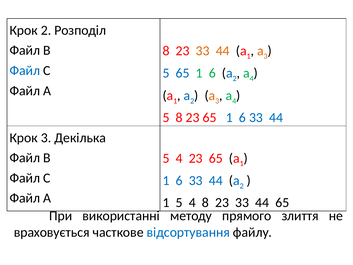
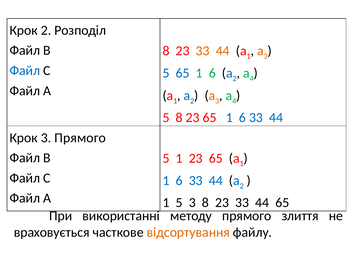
3 Декілька: Декілька -> Прямого (80, 138)
4: 4 -> 1 (179, 158)
1 5 4: 4 -> 3 (192, 202)
відсортування colour: blue -> orange (188, 232)
